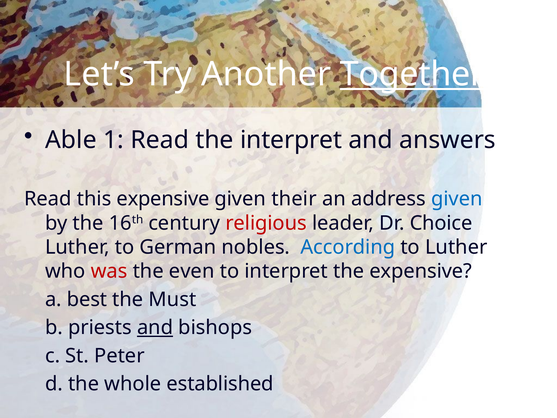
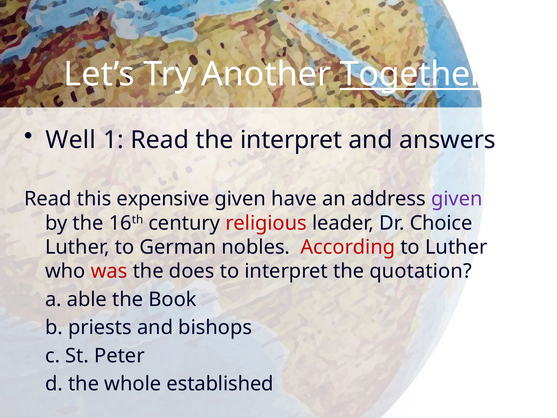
Able: Able -> Well (71, 140)
their: their -> have (294, 199)
given colour: blue -> purple (457, 199)
According colour: blue -> red (348, 247)
even: even -> does (192, 271)
the expensive: expensive -> quotation (421, 271)
best: best -> able (87, 299)
Must: Must -> Book (173, 299)
and underline: present -> none (155, 327)
